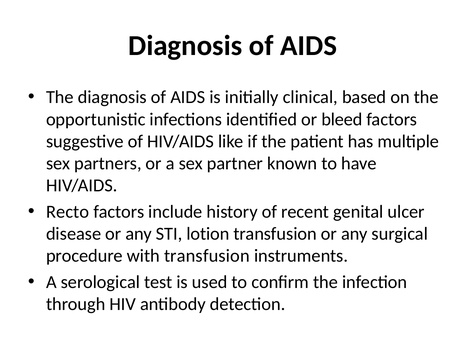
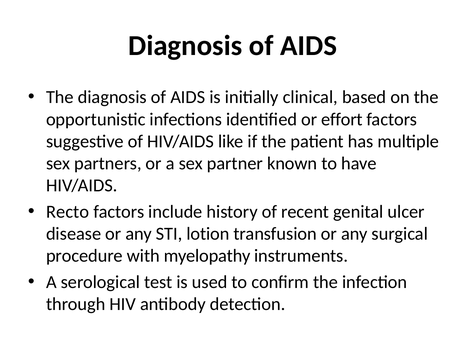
bleed: bleed -> effort (342, 119)
with transfusion: transfusion -> myelopathy (207, 256)
